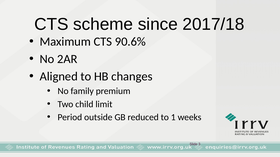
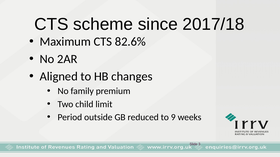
90.6%: 90.6% -> 82.6% (130, 42)
1: 1 -> 9 (173, 118)
